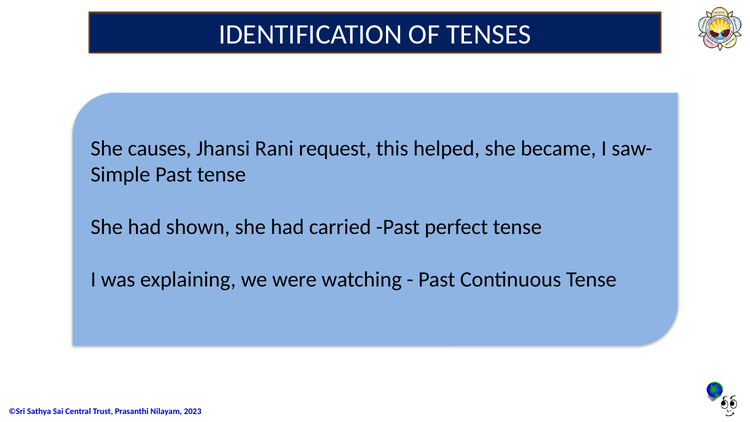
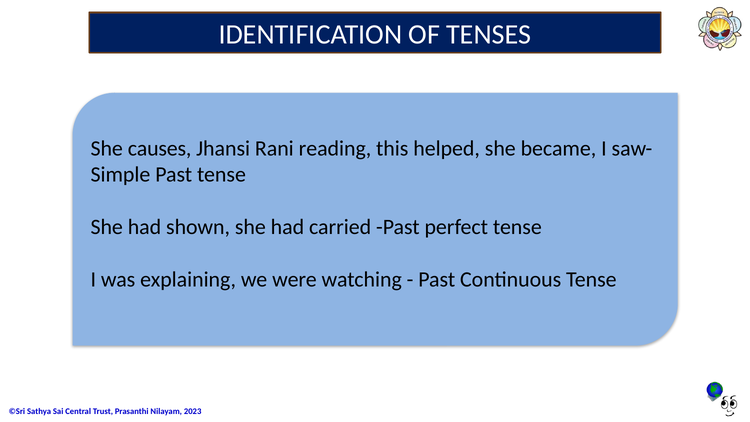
request: request -> reading (335, 148)
